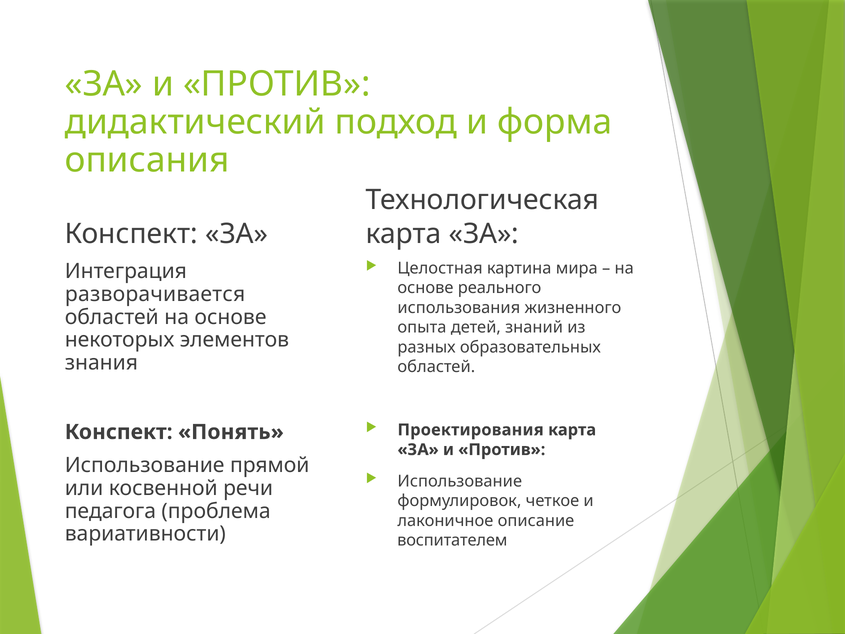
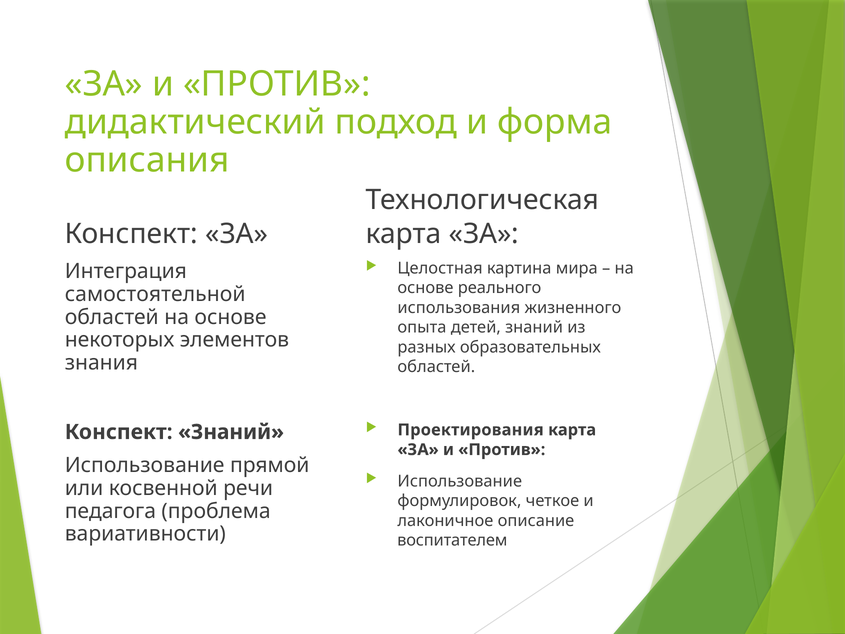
разворачивается: разворачивается -> самостоятельной (155, 294)
Конспект Понять: Понять -> Знаний (231, 432)
